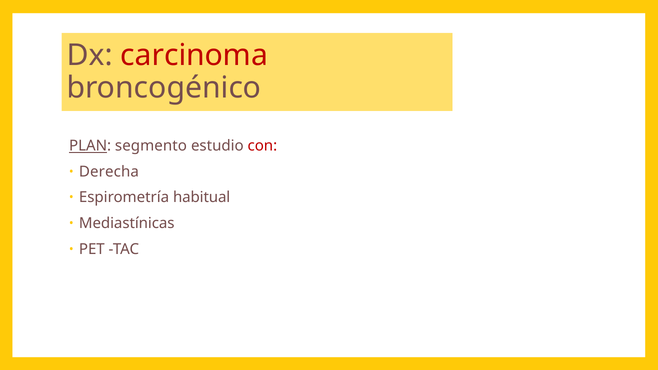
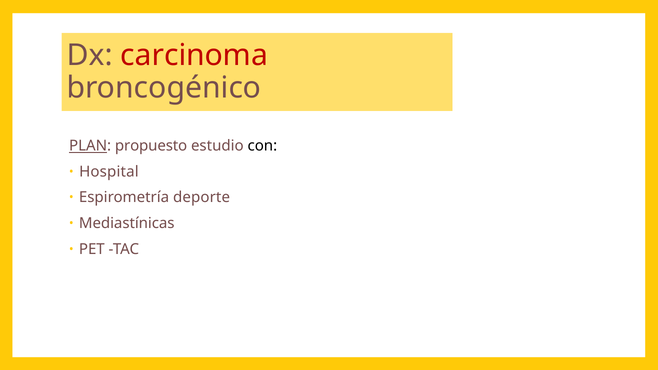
segmento: segmento -> propuesto (151, 146)
con colour: red -> black (262, 146)
Derecha: Derecha -> Hospital (109, 172)
habitual: habitual -> deporte (202, 198)
